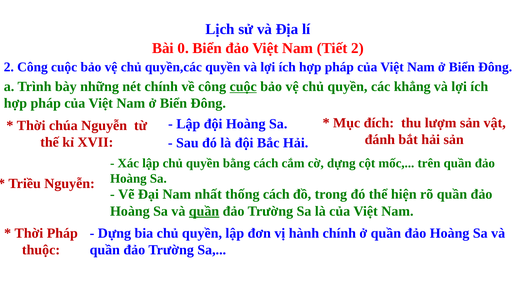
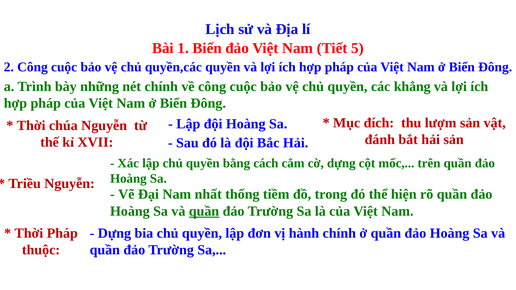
0: 0 -> 1 (183, 48)
Tiết 2: 2 -> 5 (357, 48)
cuộc underline: present -> none (243, 87)
thống cách: cách -> tiềm (276, 195)
